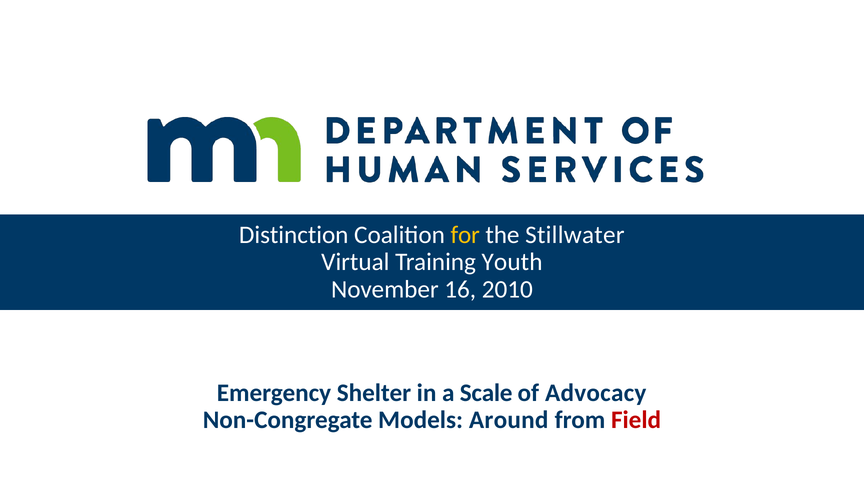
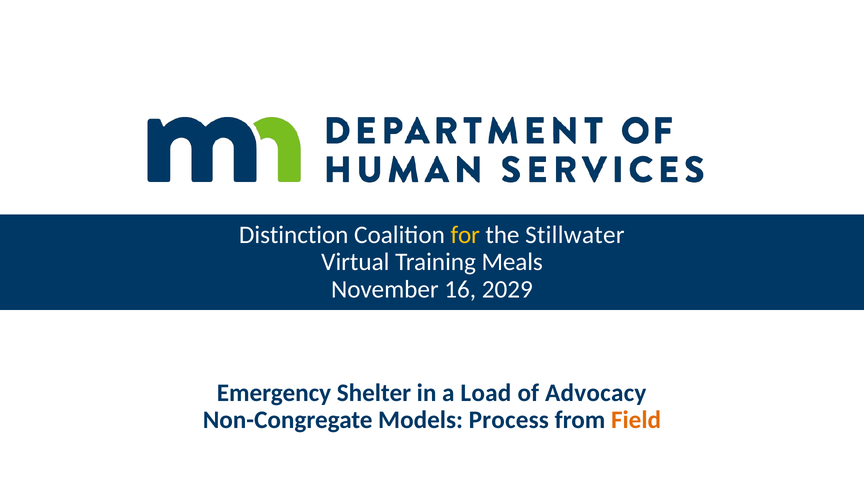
Youth: Youth -> Meals (512, 262)
2010: 2010 -> 2029 (507, 289)
Scale: Scale -> Load (486, 393)
Around: Around -> Process (509, 420)
Field colour: red -> orange (636, 420)
